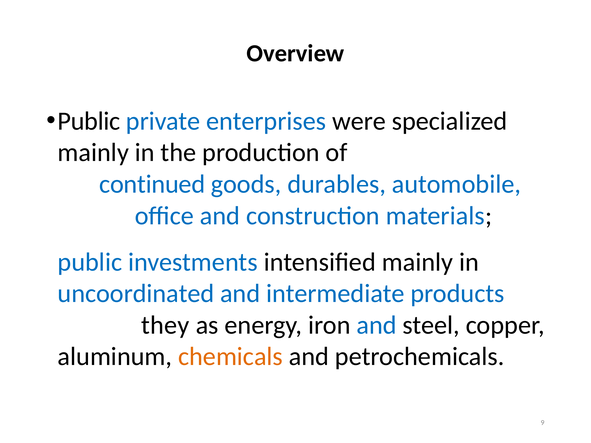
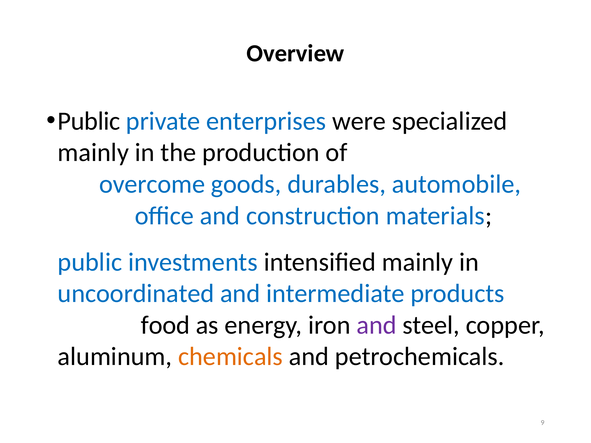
continued: continued -> overcome (152, 184)
they: they -> food (165, 325)
and colour: blue -> purple (377, 325)
